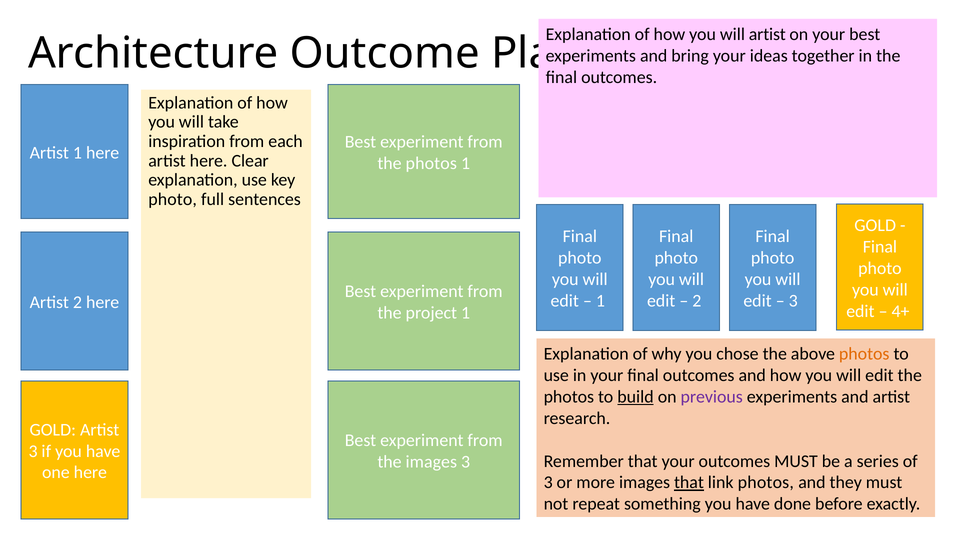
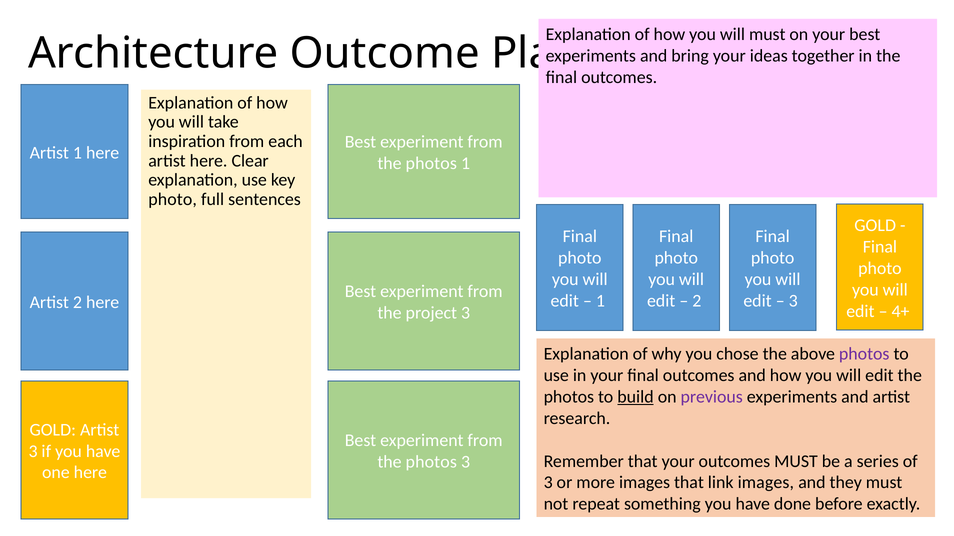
will artist: artist -> must (767, 34)
project 1: 1 -> 3 (466, 313)
photos colour: orange -> purple (864, 354)
images: images -> photos (431, 462)
that underline: present -> none (689, 483)
link photos: photos -> images (766, 483)
